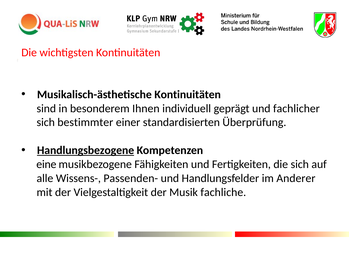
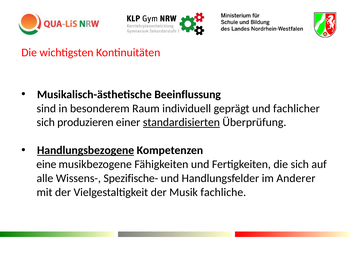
Musikalisch-ästhetische Kontinuitäten: Kontinuitäten -> Beeinflussung (188, 94)
Ihnen: Ihnen -> Raum (146, 108)
bestimmter: bestimmter -> produzieren (85, 122)
standardisierten underline: none -> present (181, 122)
Passenden-: Passenden- -> Spezifische- (131, 178)
